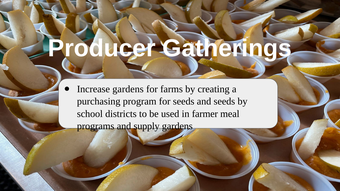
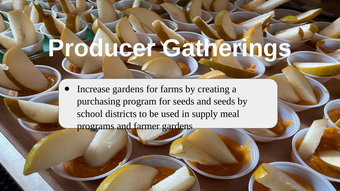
farmer: farmer -> supply (205, 114)
supply: supply -> farmer (147, 126)
